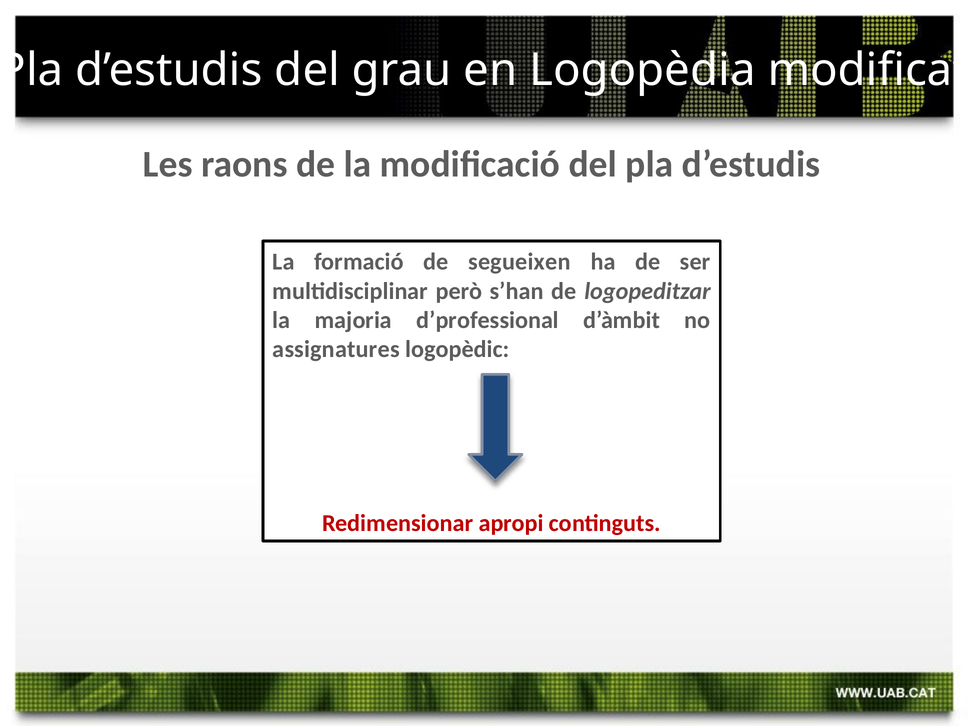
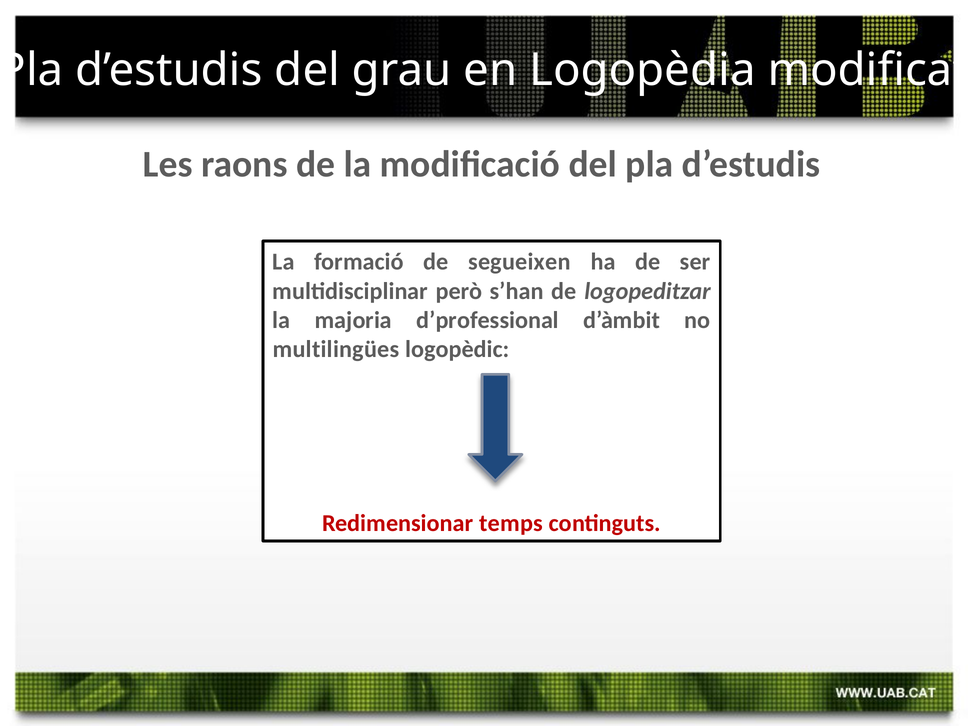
assignatures: assignatures -> multilingües (336, 349)
apropi: apropi -> temps (511, 523)
